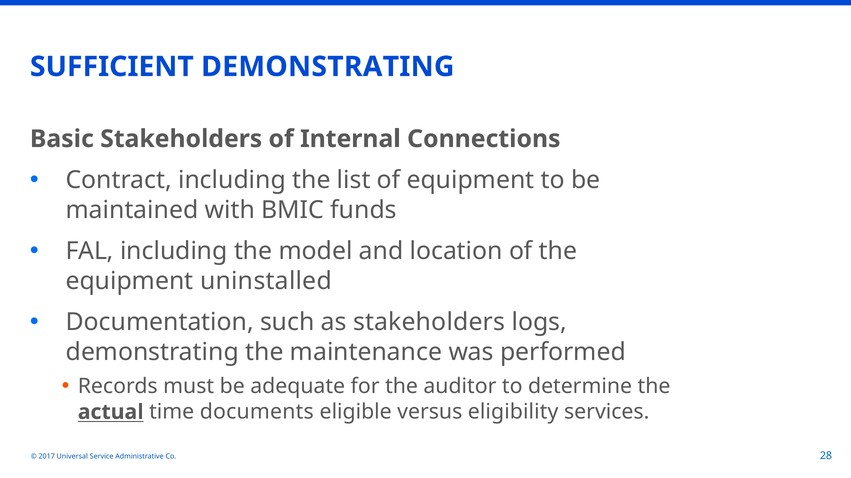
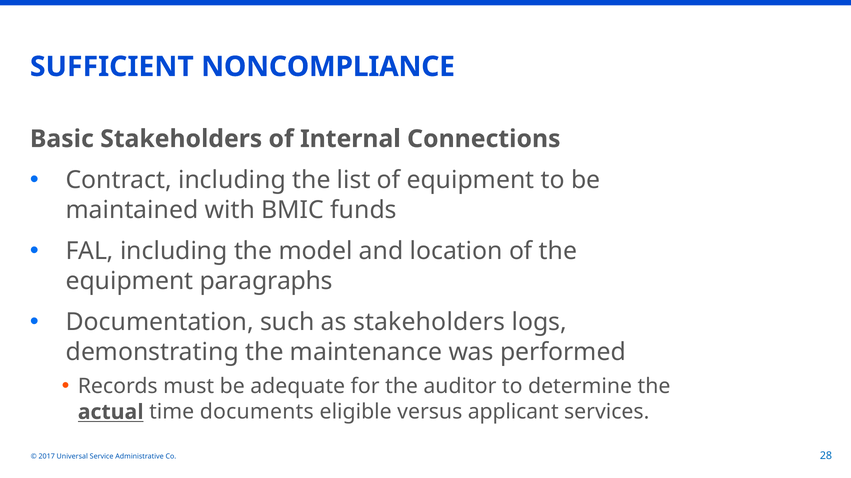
SUFFICIENT DEMONSTRATING: DEMONSTRATING -> NONCOMPLIANCE (328, 67)
uninstalled: uninstalled -> paragraphs (266, 281)
eligibility: eligibility -> applicant (513, 413)
